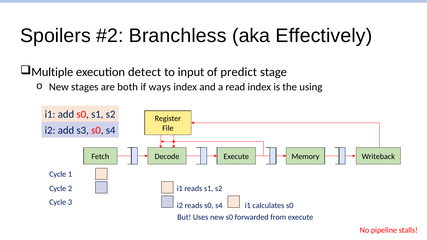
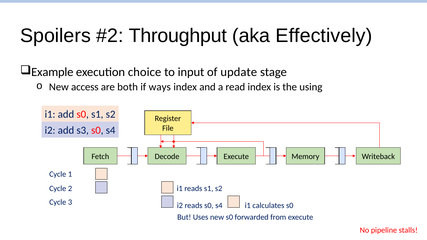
Branchless: Branchless -> Throughput (178, 36)
Multiple: Multiple -> Example (52, 72)
detect: detect -> choice (145, 72)
predict: predict -> update (239, 72)
stages: stages -> access (85, 87)
